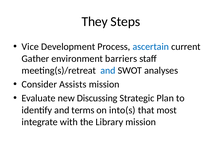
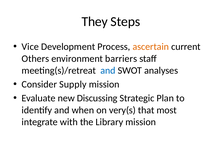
ascertain colour: blue -> orange (151, 47)
Gather: Gather -> Others (35, 58)
Assists: Assists -> Supply (73, 84)
terms: terms -> when (83, 110)
into(s: into(s -> very(s (122, 110)
